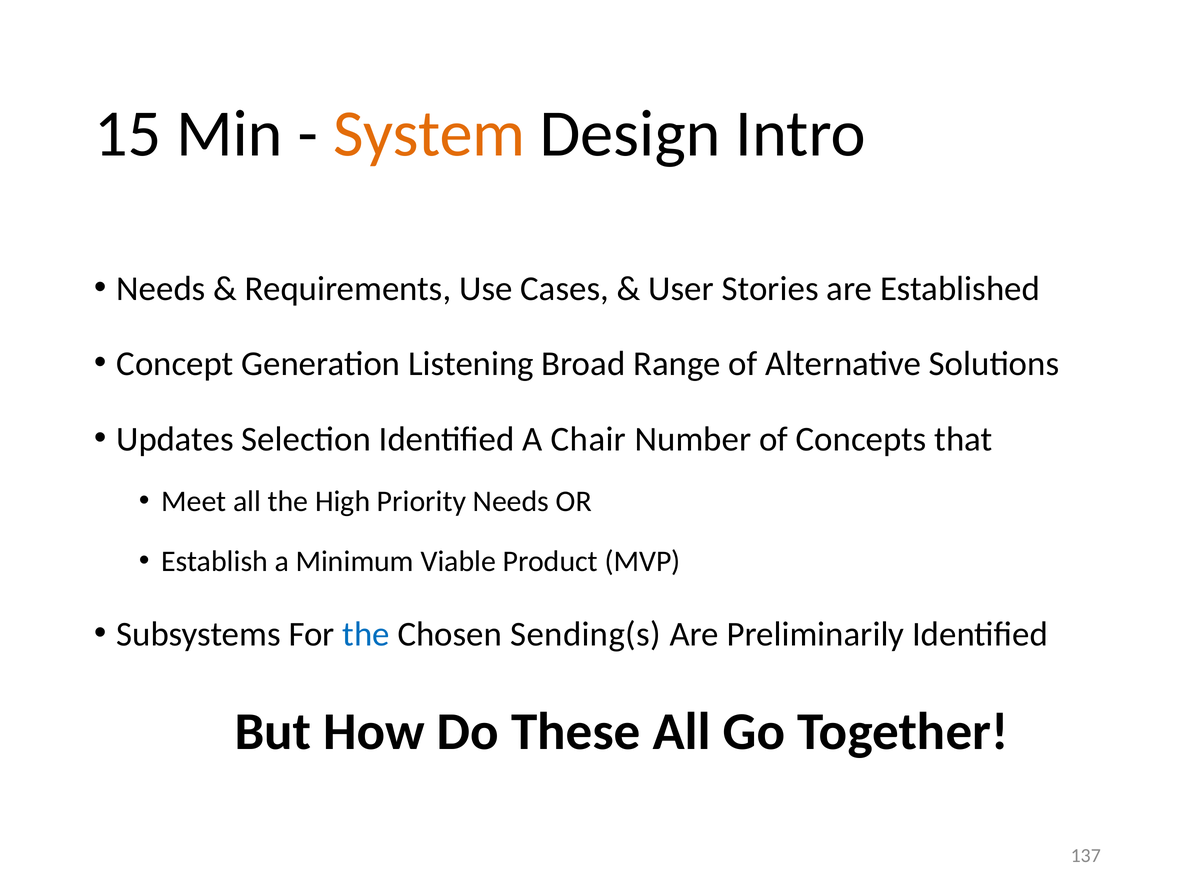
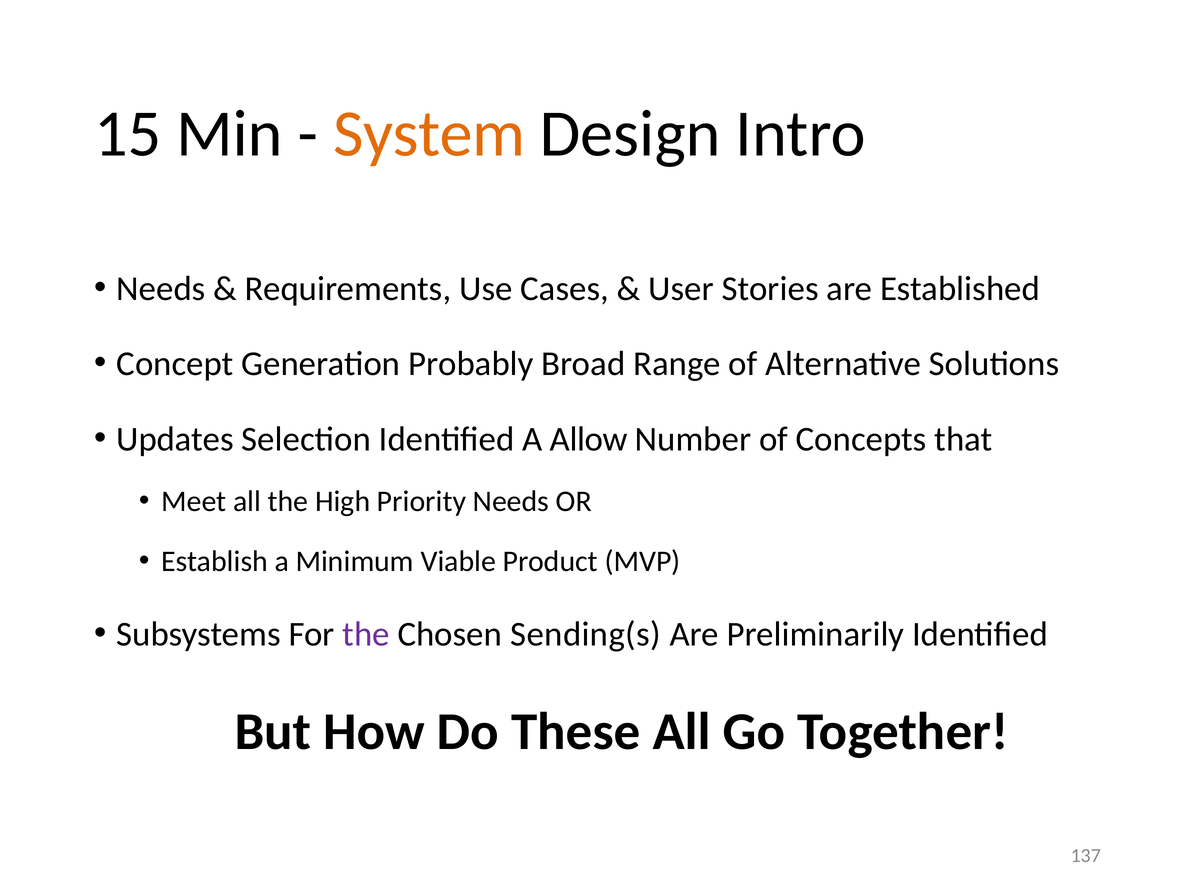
Listening: Listening -> Probably (471, 364)
Chair: Chair -> Allow (589, 439)
the colour: blue -> purple (366, 634)
